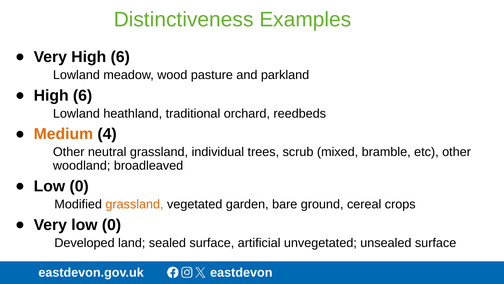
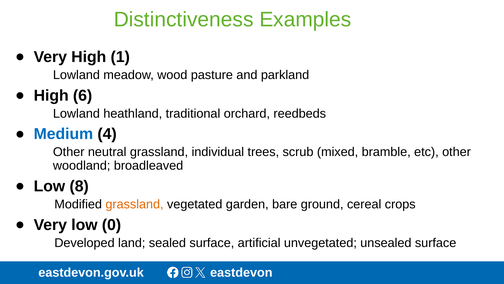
Very High 6: 6 -> 1 (120, 57)
Medium colour: orange -> blue (63, 134)
0: 0 -> 8 (79, 186)
